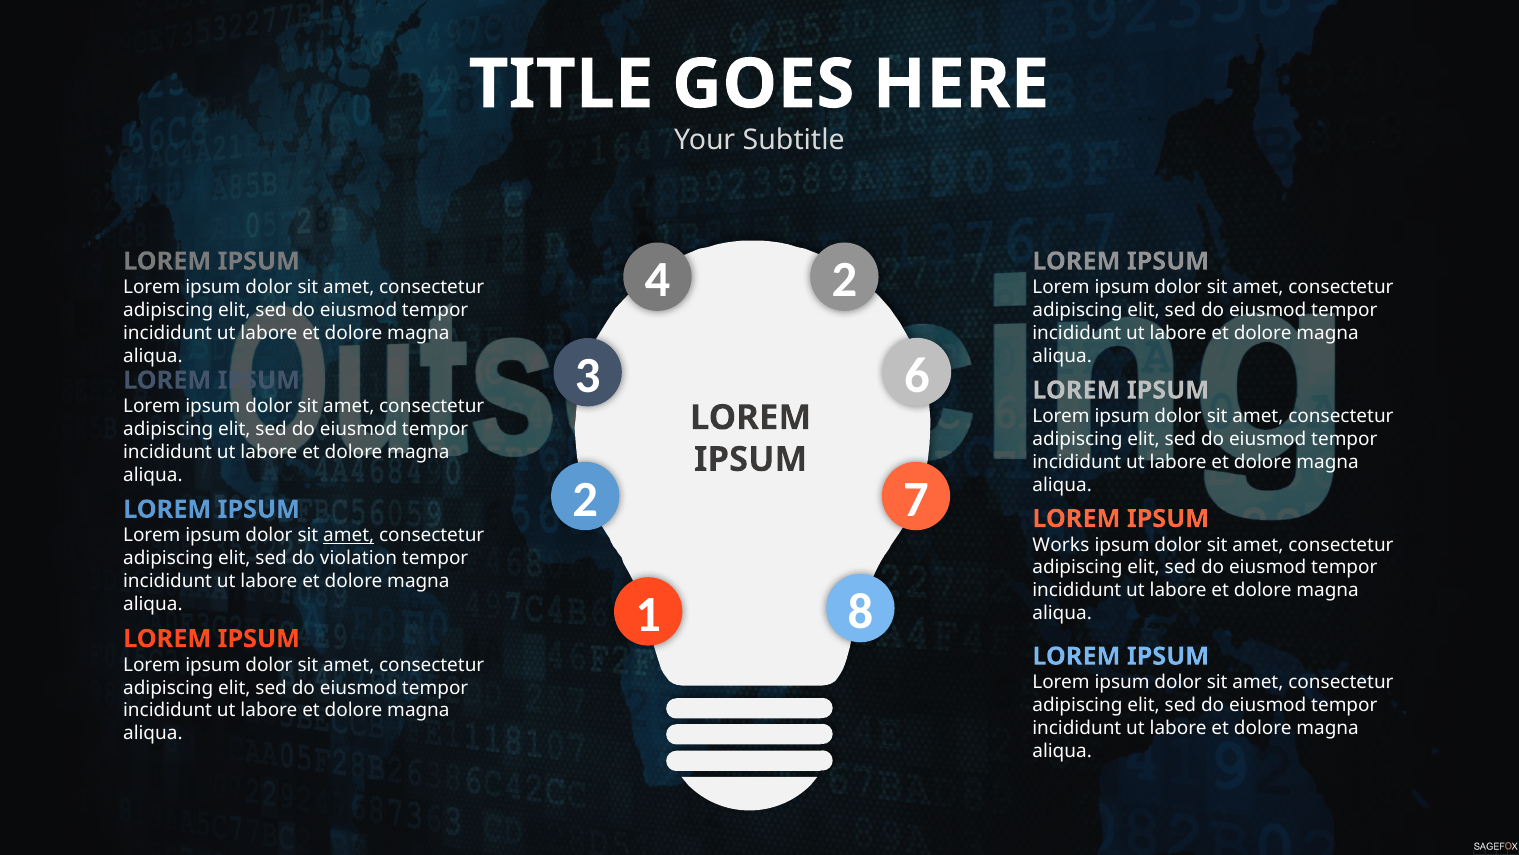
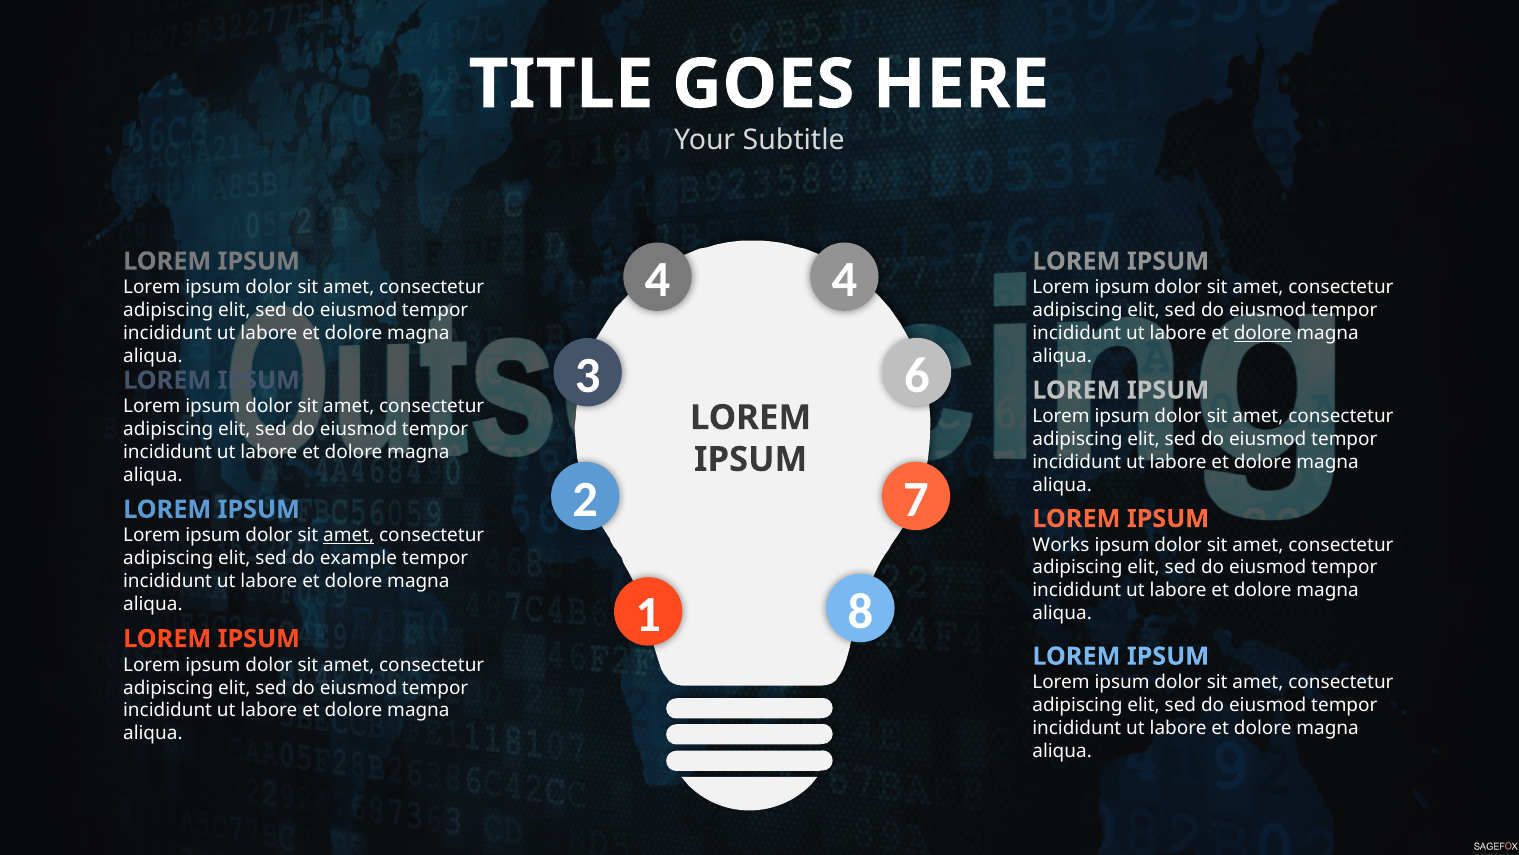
4 2: 2 -> 4 (844, 280)
dolore underline: none -> present (1263, 333)
violation: violation -> example (358, 558)
